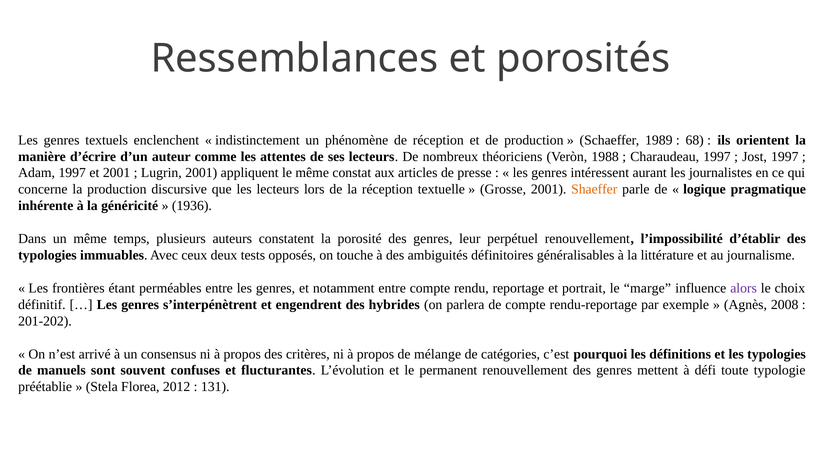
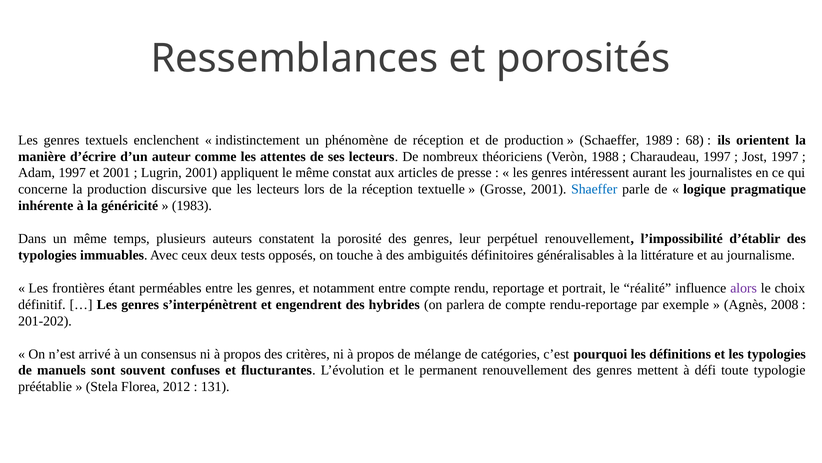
Shaeffer colour: orange -> blue (594, 189)
1936: 1936 -> 1983 (192, 206)
marge: marge -> réalité (647, 288)
